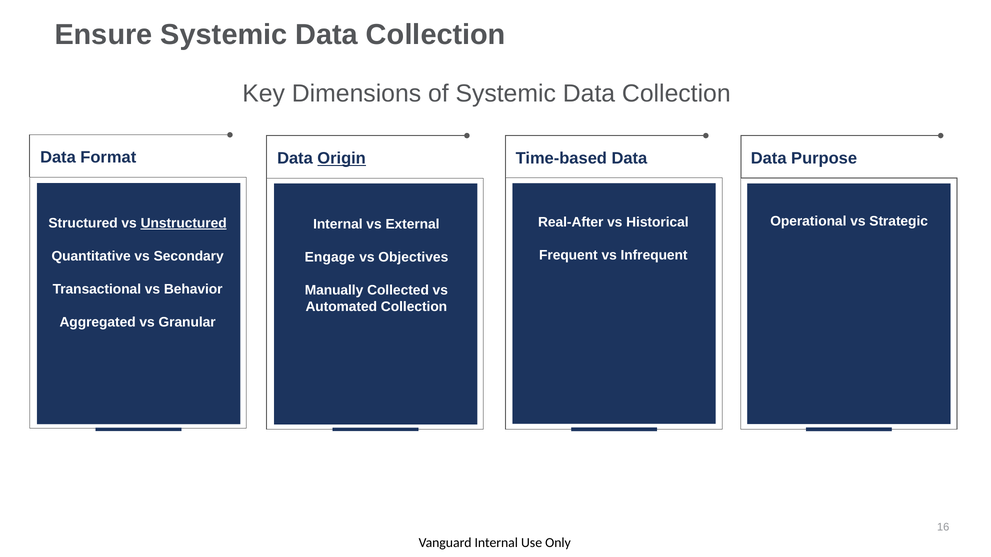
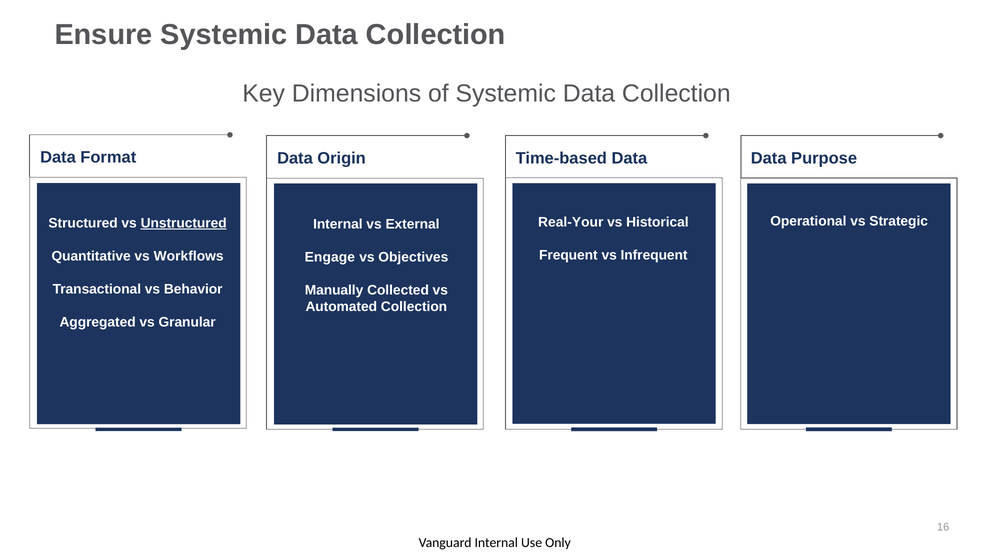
Origin underline: present -> none (342, 158)
Real-After: Real-After -> Real-Your (571, 222)
Secondary: Secondary -> Workflows (189, 256)
